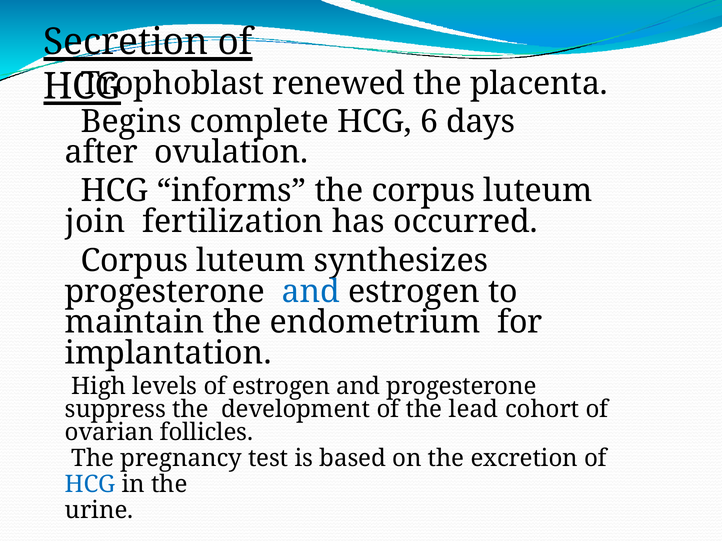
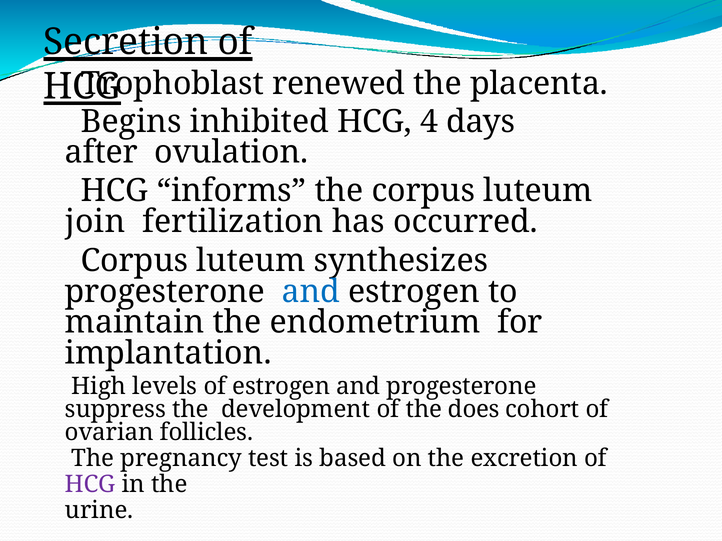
complete: complete -> inhibited (259, 122)
6: 6 -> 4 (429, 122)
lead: lead -> does (474, 410)
HCG colour: blue -> purple (90, 485)
